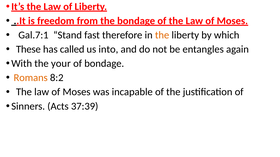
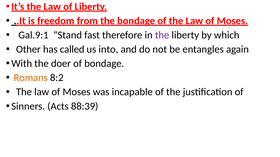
Gal.7:1: Gal.7:1 -> Gal.9:1 (33, 35)
the colour: orange -> purple (162, 35)
These: These -> Other (28, 49)
your: your -> doer (61, 64)
37:39: 37:39 -> 88:39 (85, 106)
